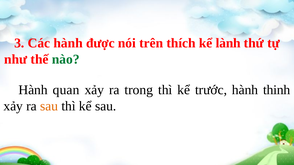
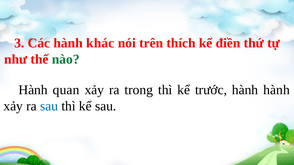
được: được -> khác (100, 43)
lành: lành -> điền (228, 43)
hành thinh: thinh -> hành (277, 90)
sau colour: orange -> blue (49, 106)
